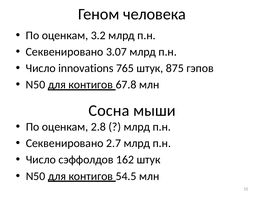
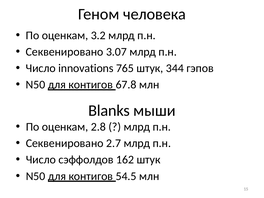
875: 875 -> 344 (175, 68)
Сосна: Сосна -> Blanks (109, 111)
